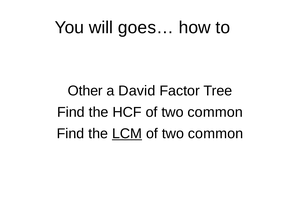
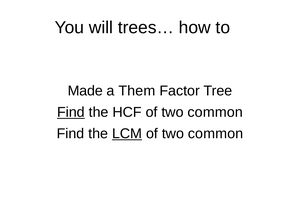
goes…: goes… -> trees… (146, 28)
Other: Other -> Made (85, 91)
David: David -> Them (137, 91)
Find underline: none -> present (71, 112)
